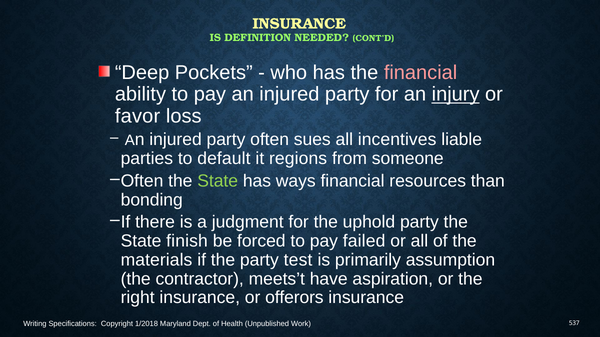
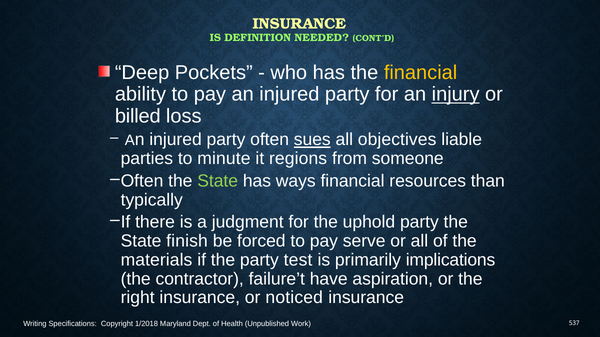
financial colour: pink -> yellow (421, 73)
favor: favor -> billed (138, 116)
sues underline: none -> present (312, 140)
incentives: incentives -> objectives (397, 140)
default: default -> minute (224, 159)
bonding: bonding -> typically (152, 200)
failed: failed -> serve (364, 241)
assumption: assumption -> implications (451, 260)
meets’t: meets’t -> failure’t (277, 279)
offerors: offerors -> noticed (294, 298)
